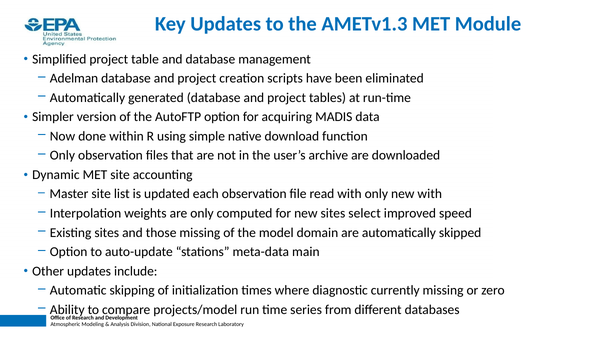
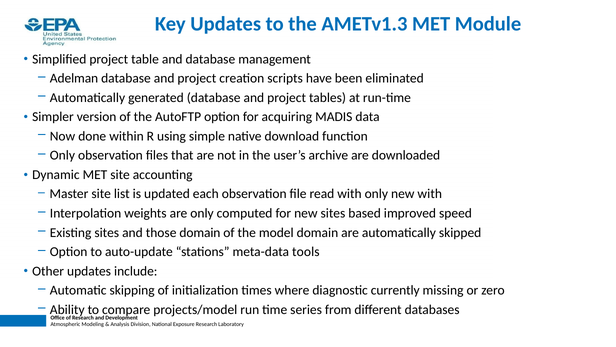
select: select -> based (365, 213)
those missing: missing -> domain (200, 232)
main: main -> tools (306, 251)
